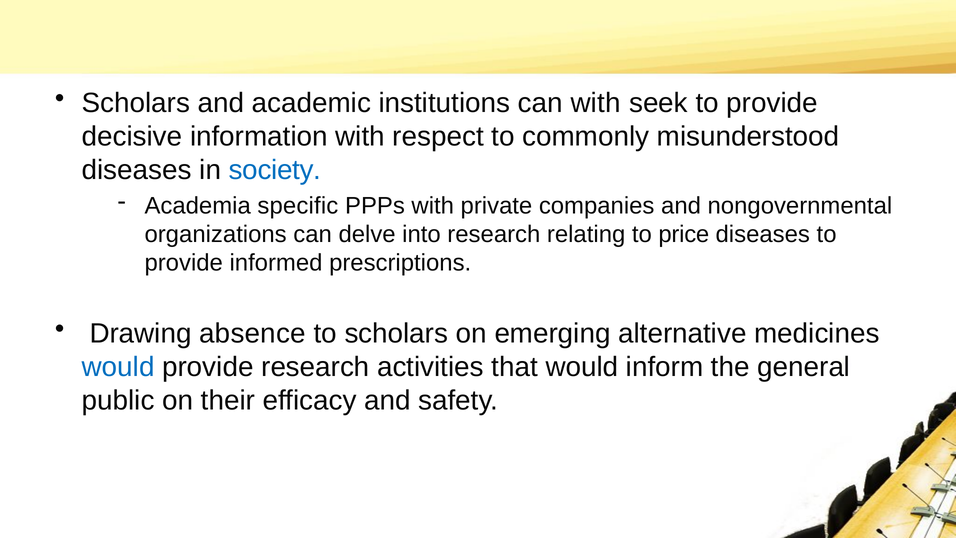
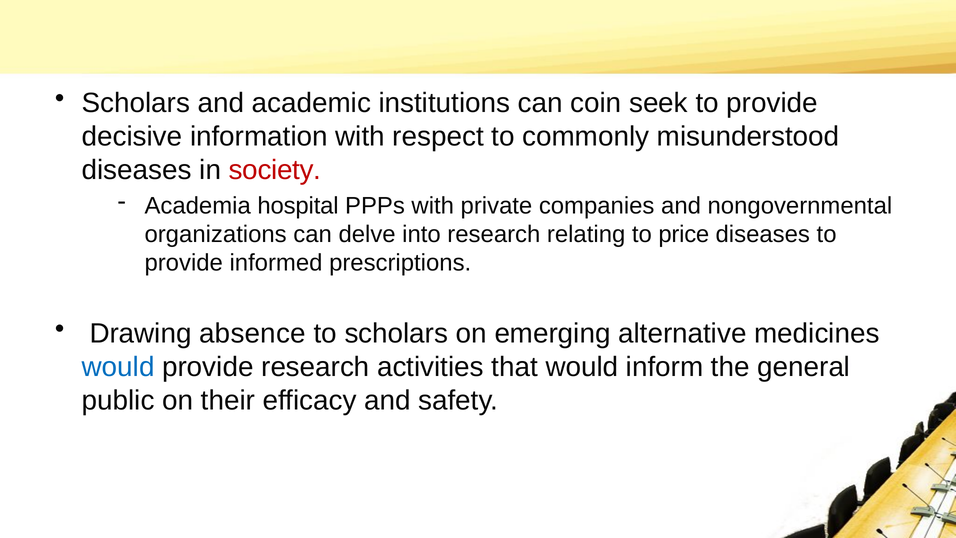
can with: with -> coin (596, 103)
society colour: blue -> red (275, 170)
specific: specific -> hospital (298, 206)
